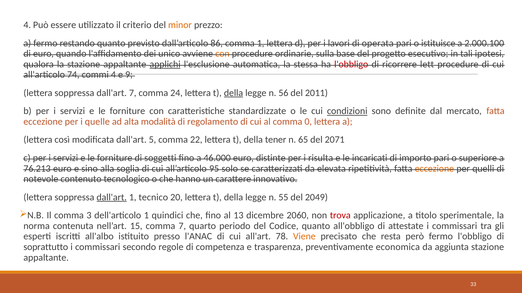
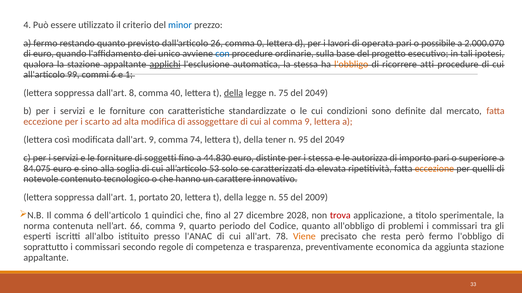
minor colour: orange -> blue (180, 25)
86: 86 -> 26 (217, 43)
comma 1: 1 -> 0 (261, 43)
istituisce: istituisce -> possibile (438, 43)
2.000.100: 2.000.100 -> 2.000.070 (484, 43)
con colour: orange -> blue (222, 54)
l'obbligo colour: red -> orange (351, 64)
lett: lett -> atti (427, 64)
74: 74 -> 99 (73, 75)
commi 4: 4 -> 6 (113, 75)
e 9: 9 -> 1 (129, 75)
dall'art 7: 7 -> 8 (133, 93)
24: 24 -> 40 (177, 93)
56: 56 -> 75 (283, 93)
2011: 2011 -> 2049 (316, 93)
condizioni underline: present -> none (347, 111)
quelle: quelle -> scarto (97, 122)
modalità: modalità -> modifica (158, 122)
regolamento: regolamento -> assoggettare (213, 122)
al comma 0: 0 -> 9 (308, 122)
dall'art 5: 5 -> 9 (152, 140)
22: 22 -> 74 (196, 140)
65: 65 -> 95 (303, 140)
2071: 2071 -> 2049 (335, 140)
46.000: 46.000 -> 44.830 (217, 158)
i risulta: risulta -> stessa (321, 158)
incaricati: incaricati -> autorizza (370, 158)
76.213: 76.213 -> 84.075 (37, 169)
95: 95 -> 53 (214, 169)
dall'art underline: present -> none (112, 198)
tecnico: tecnico -> portato (153, 198)
2049: 2049 -> 2009 (316, 198)
comma 3: 3 -> 6 (89, 216)
13: 13 -> 27 (239, 216)
2060: 2060 -> 2028 (298, 216)
15: 15 -> 66 (136, 226)
7: 7 -> 9 (182, 226)
attestate: attestate -> problemi (406, 226)
